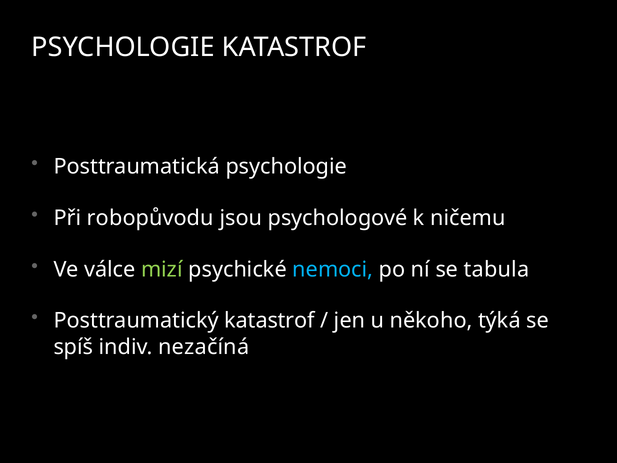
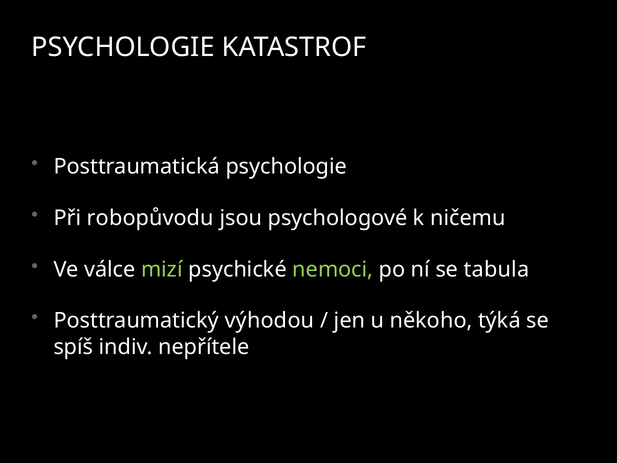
nemoci colour: light blue -> light green (333, 269)
Posttraumatický katastrof: katastrof -> výhodou (269, 321)
nezačíná: nezačíná -> nepřítele (204, 347)
